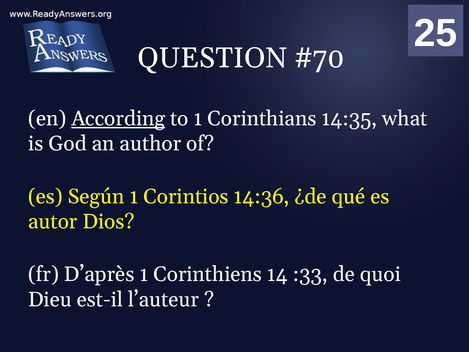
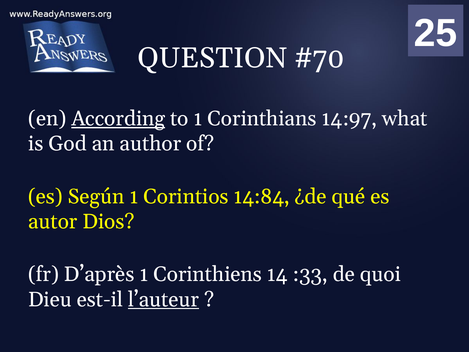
14:35: 14:35 -> 14:97 (349, 119)
14:36: 14:36 -> 14:84 (262, 196)
l’auteur underline: none -> present (164, 299)
